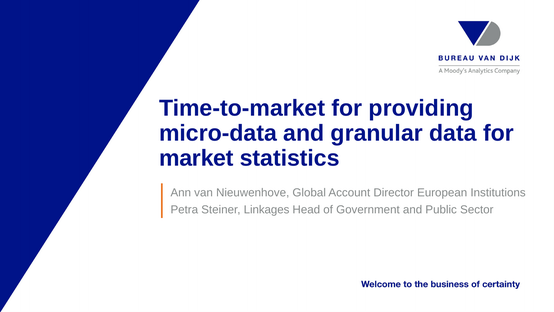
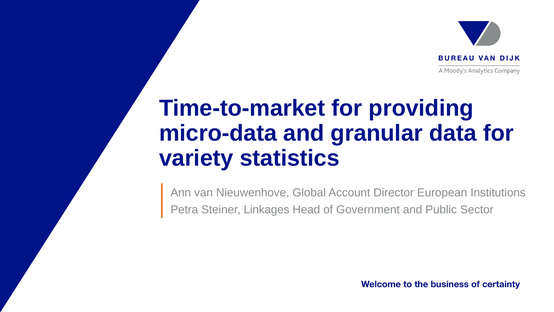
market: market -> variety (196, 158)
